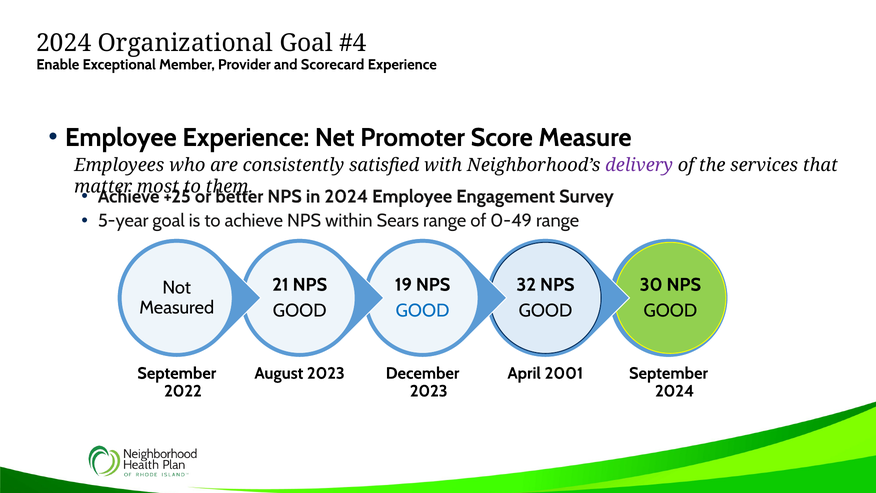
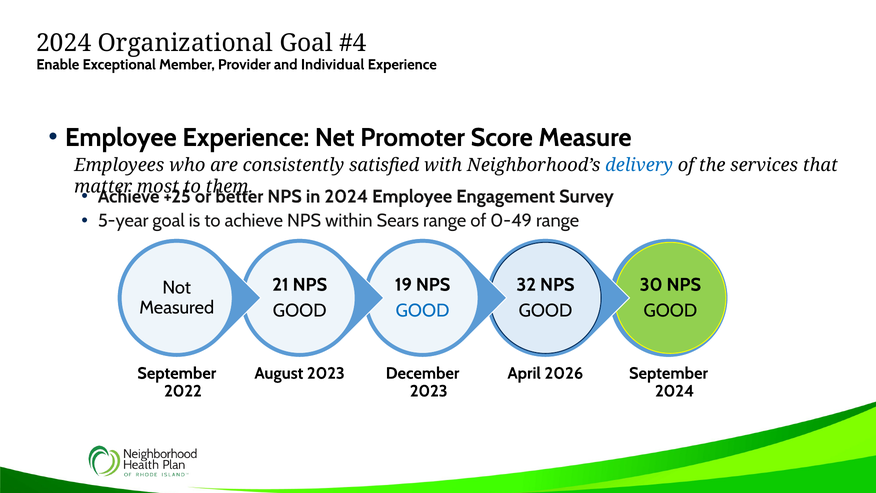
Scorecard: Scorecard -> Individual (333, 65)
delivery colour: purple -> blue (639, 165)
2001: 2001 -> 2026 (564, 373)
